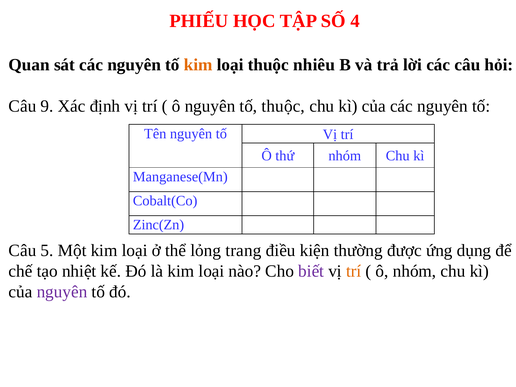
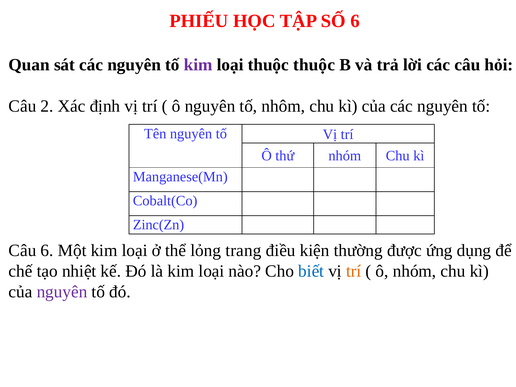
SỐ 4: 4 -> 6 (355, 21)
kim colour: orange -> purple (198, 65)
thuộc nhiêu: nhiêu -> thuộc (314, 65)
9: 9 -> 2 (47, 106)
tố thuộc: thuộc -> nhôm (283, 106)
Câu 5: 5 -> 6 (47, 251)
biết colour: purple -> blue (311, 271)
